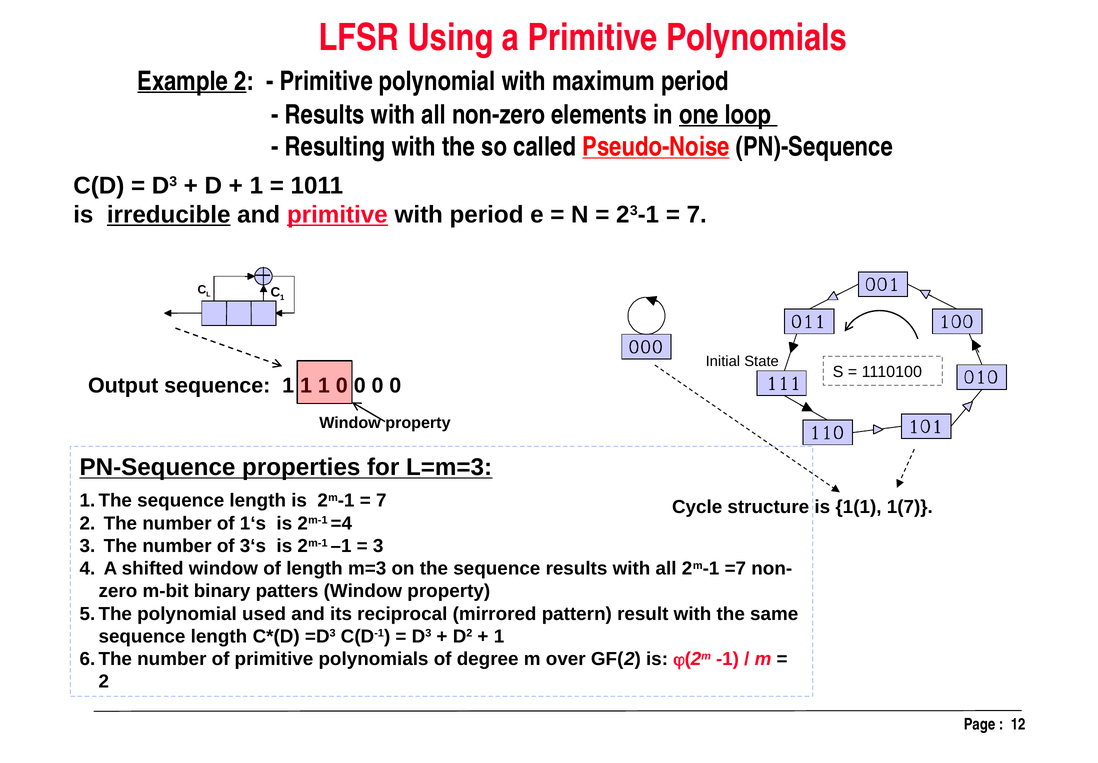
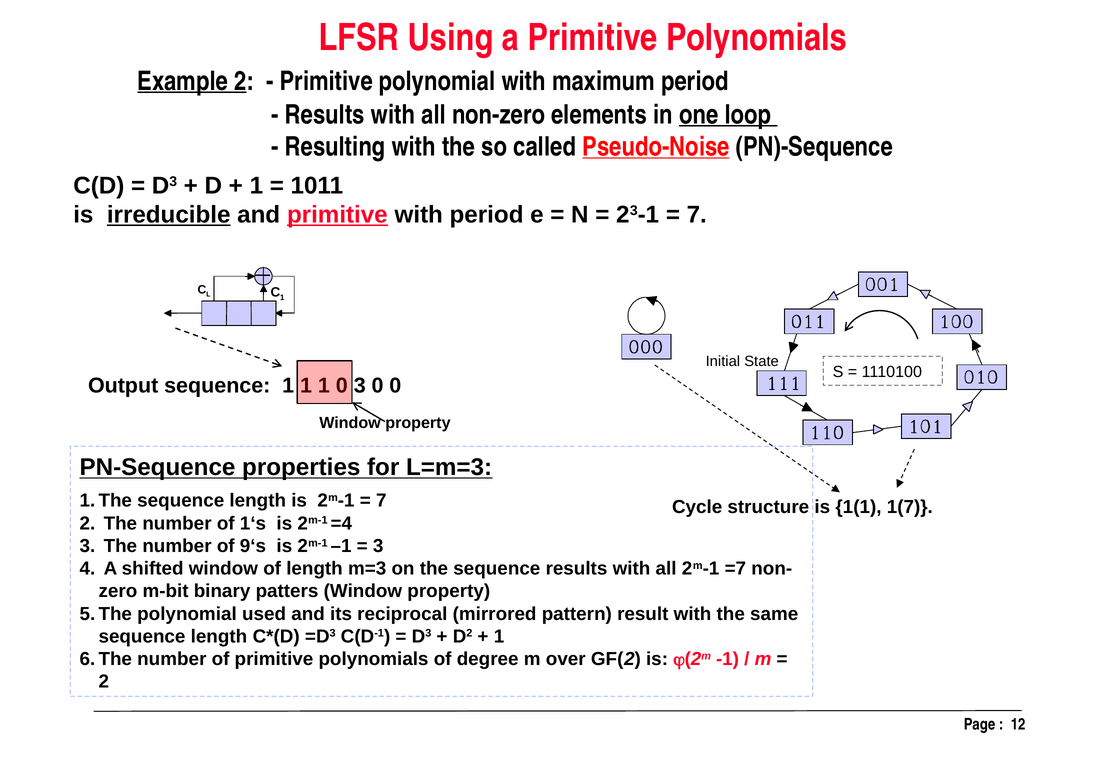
0: 0 -> 3 (360, 386)
3‘s: 3‘s -> 9‘s (253, 546)
